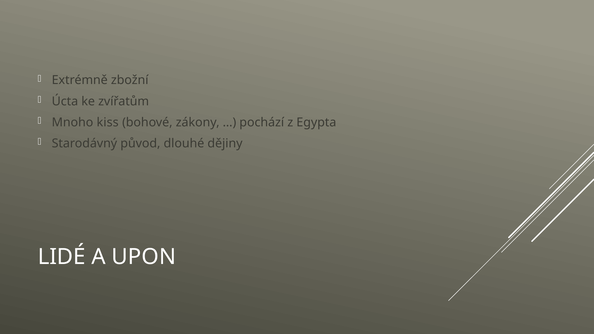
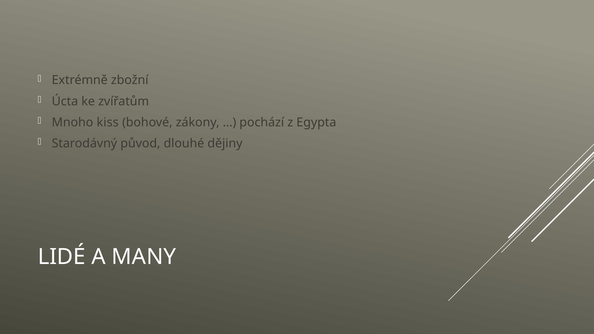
UPON: UPON -> MANY (144, 257)
